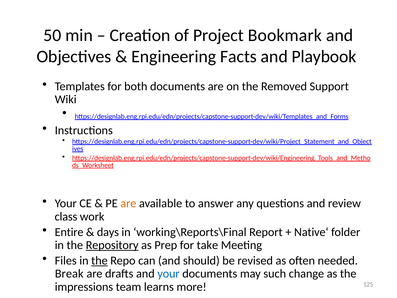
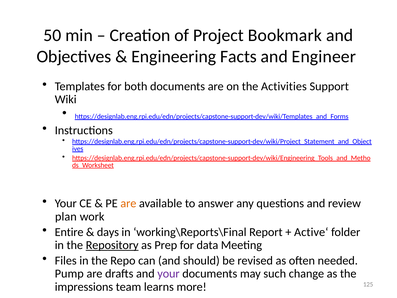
Playbook: Playbook -> Engineer (324, 56)
Removed: Removed -> Activities (284, 86)
class: class -> plan (66, 216)
Native‘: Native‘ -> Active‘ (311, 232)
take: take -> data (207, 245)
the underline: present -> none (99, 260)
Break: Break -> Pump (69, 273)
your colour: blue -> purple (168, 273)
